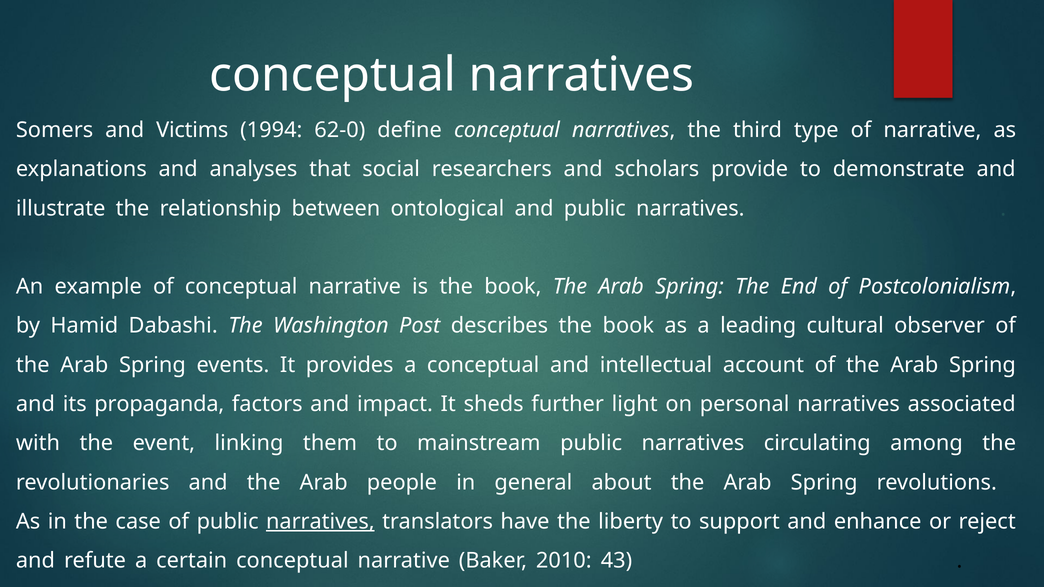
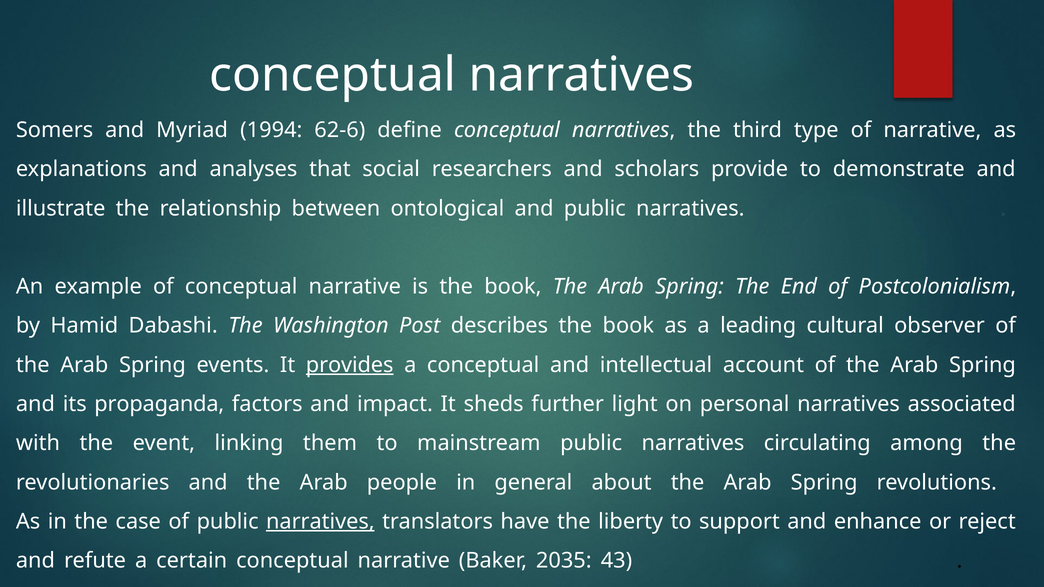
Victims: Victims -> Myriad (192, 130)
62-0: 62-0 -> 62-6 (340, 130)
provides underline: none -> present (350, 365)
2010: 2010 -> 2035 (564, 561)
